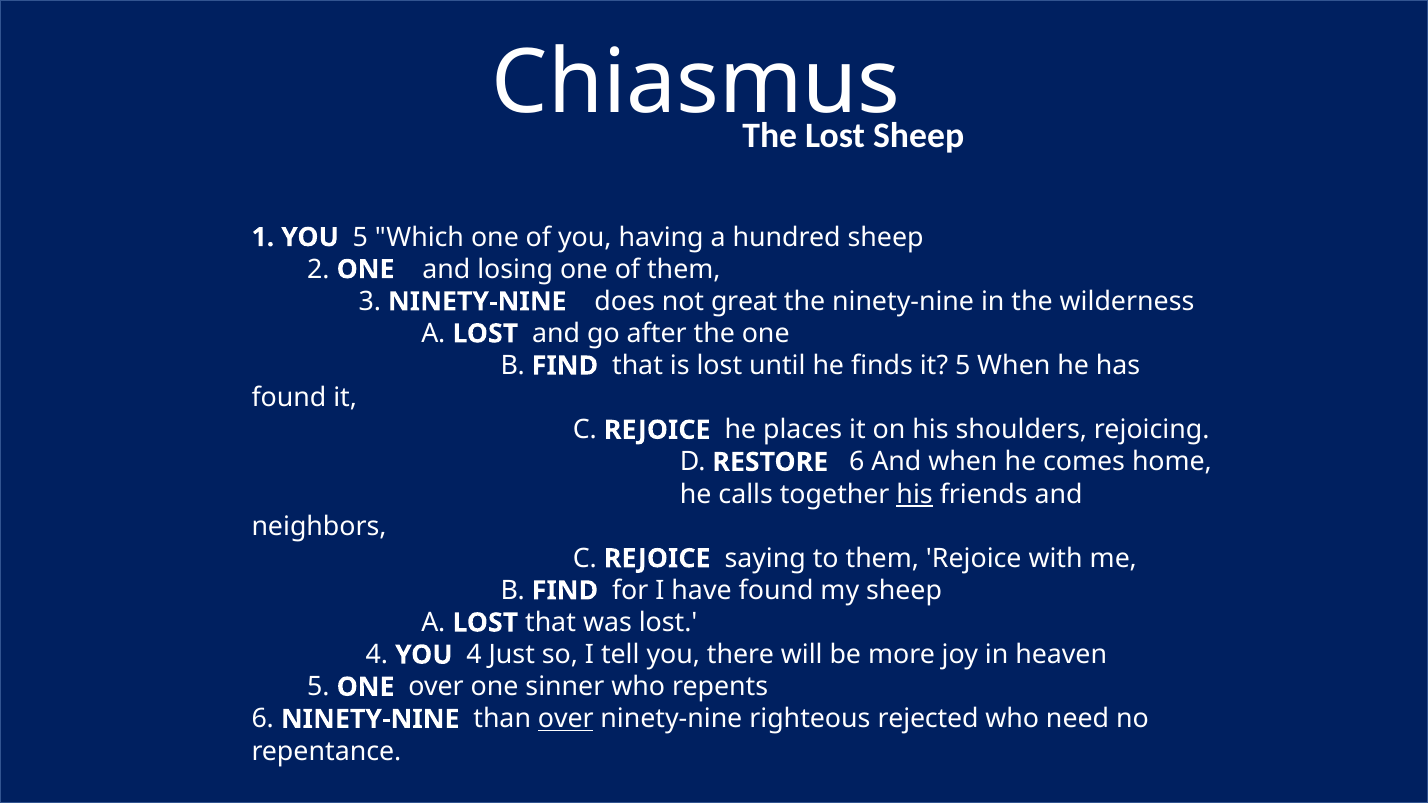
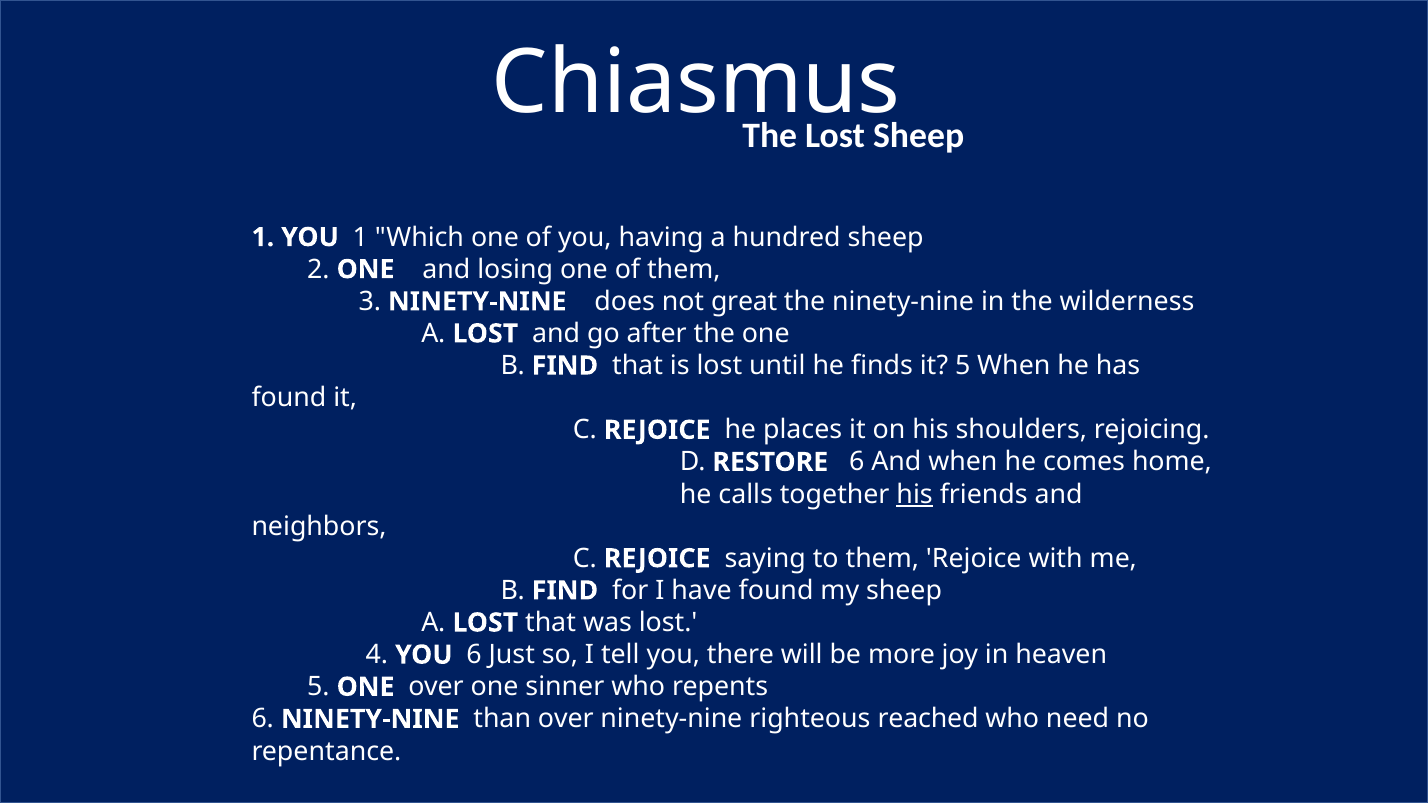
YOU 5: 5 -> 1 (360, 237)
YOU 4: 4 -> 6 (474, 655)
over underline: present -> none (566, 719)
rejected: rejected -> reached (928, 719)
